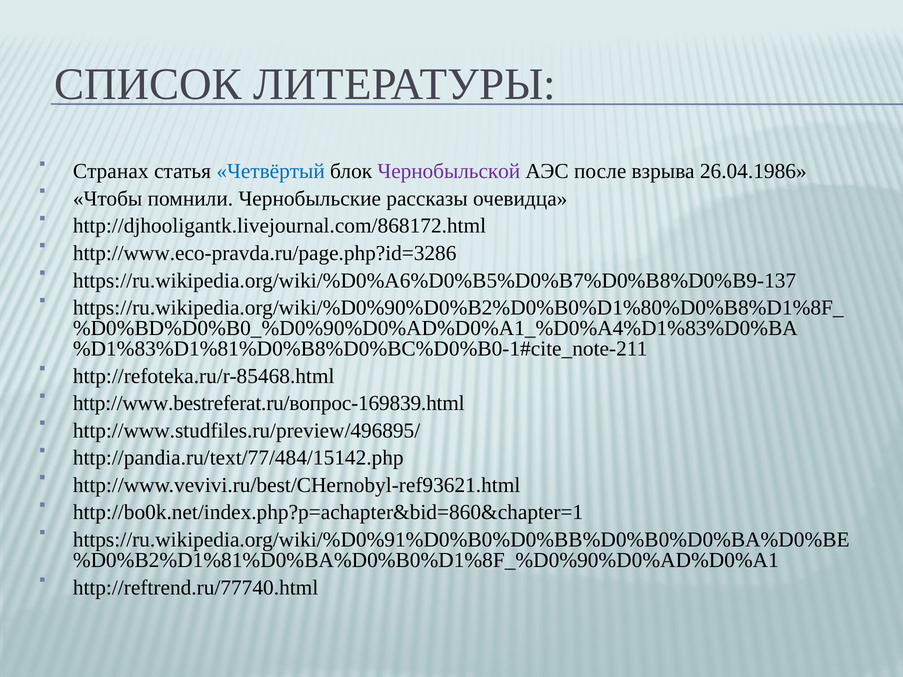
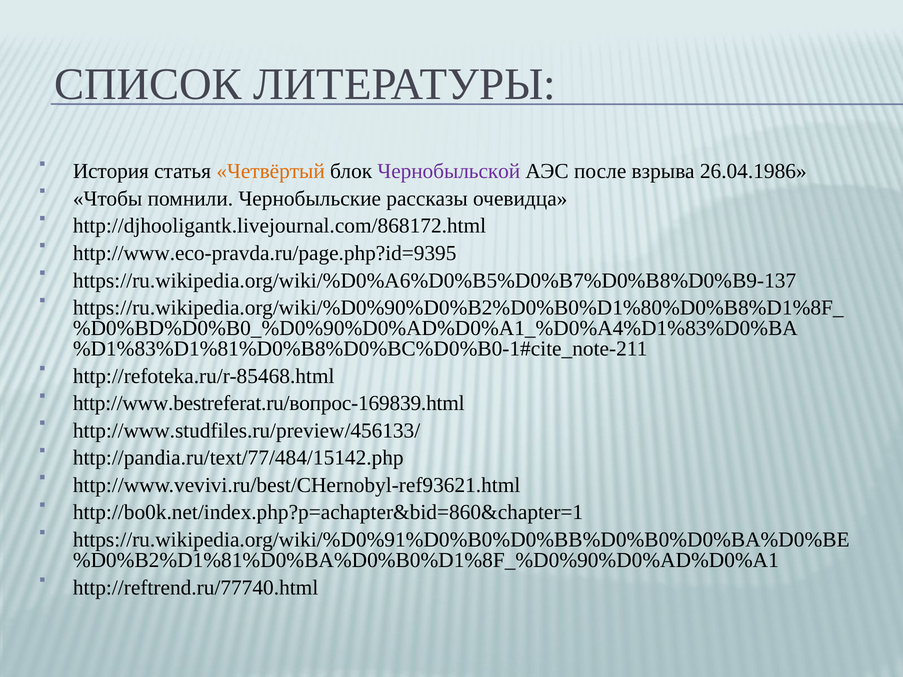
Странах: Странах -> История (111, 171)
Четвёртый colour: blue -> orange (271, 171)
http://www.eco-pravda.ru/page.php?id=3286: http://www.eco-pravda.ru/page.php?id=3286 -> http://www.eco-pravda.ru/page.php?id=9395 (265, 253)
http://www.studfiles.ru/preview/496895/: http://www.studfiles.ru/preview/496895/ -> http://www.studfiles.ru/preview/456133/ (247, 431)
